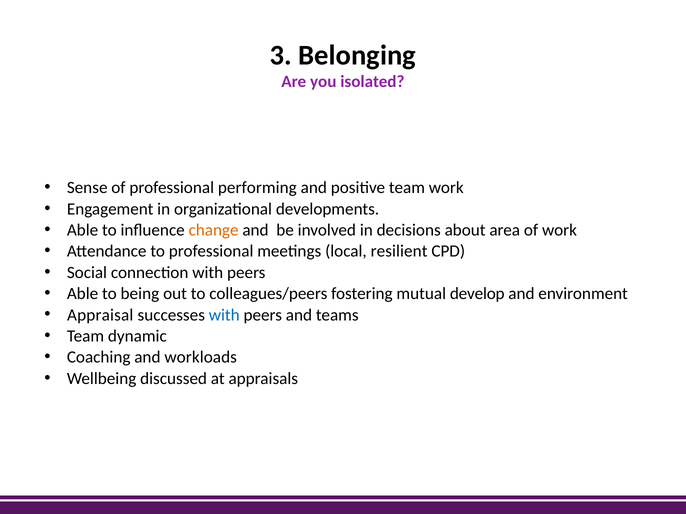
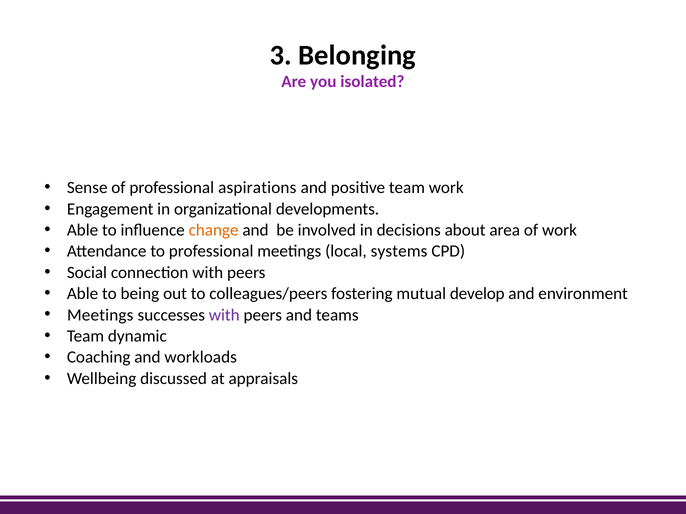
performing: performing -> aspirations (257, 188)
resilient: resilient -> systems (399, 252)
Appraisal: Appraisal -> Meetings (100, 315)
with colour: blue -> purple (224, 315)
